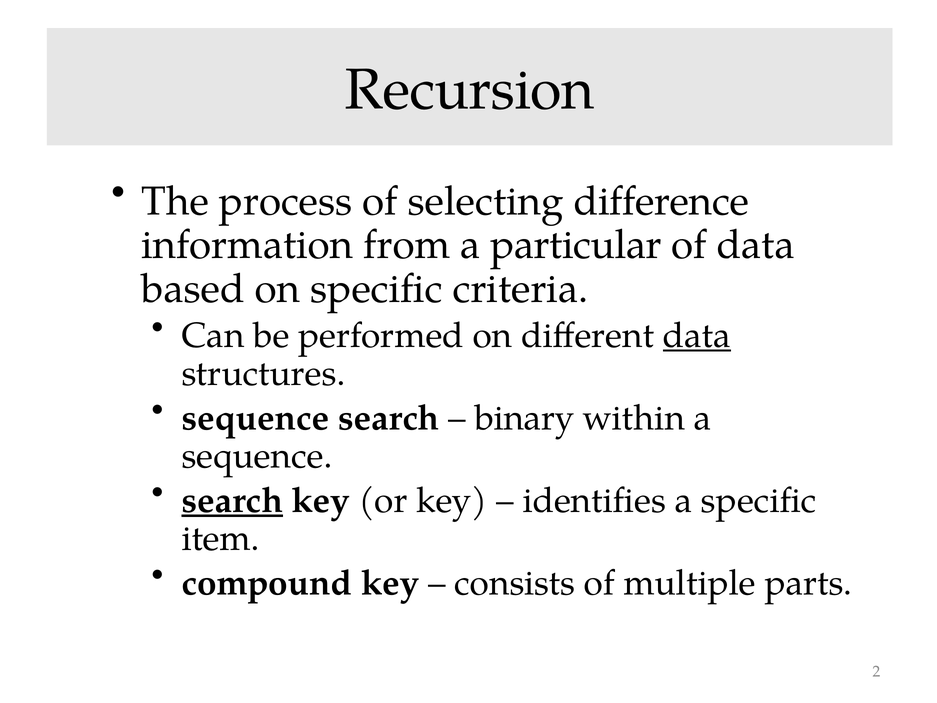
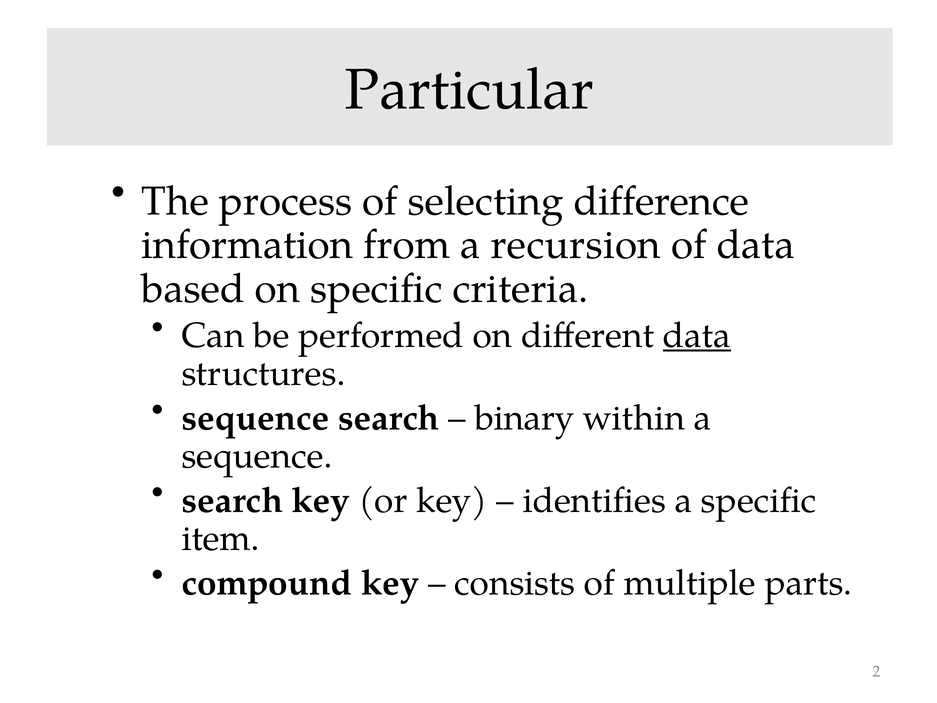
Recursion: Recursion -> Particular (470, 90)
particular: particular -> recursion (576, 245)
search underline: present -> none (232, 500)
